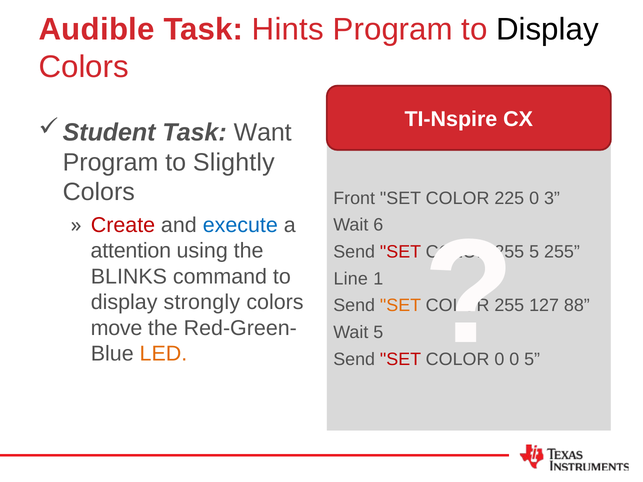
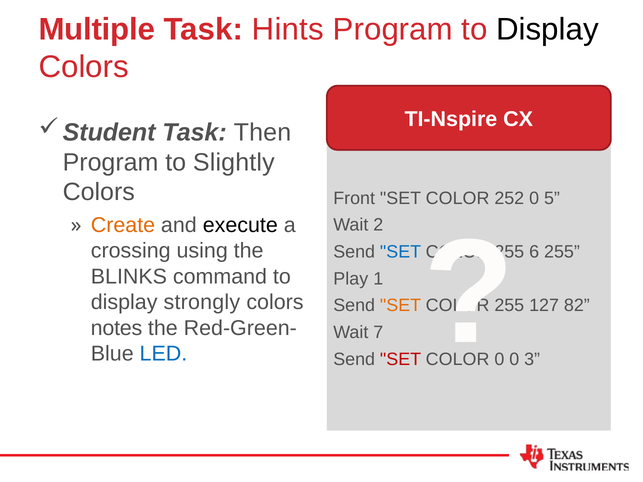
Audible: Audible -> Multiple (97, 30)
Want: Want -> Then (262, 132)
225: 225 -> 252 (509, 198)
3: 3 -> 5 (552, 198)
6: 6 -> 2 (378, 225)
Create colour: red -> orange (123, 225)
execute colour: blue -> black (240, 225)
attention: attention -> crossing (131, 251)
SET colour: red -> blue (401, 252)
5: 5 -> 6 (534, 252)
Line: Line -> Play (351, 279)
88: 88 -> 82 (577, 306)
move: move -> notes (117, 328)
Wait 5: 5 -> 7 (378, 333)
LED colour: orange -> blue (163, 354)
5: 5 -> 3 (532, 359)
